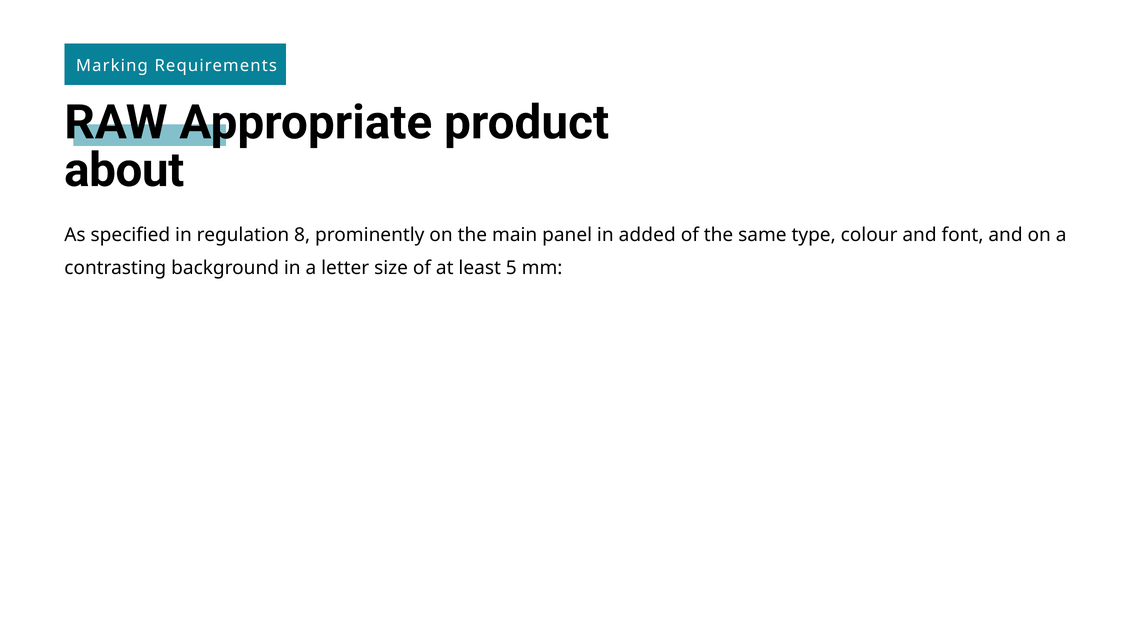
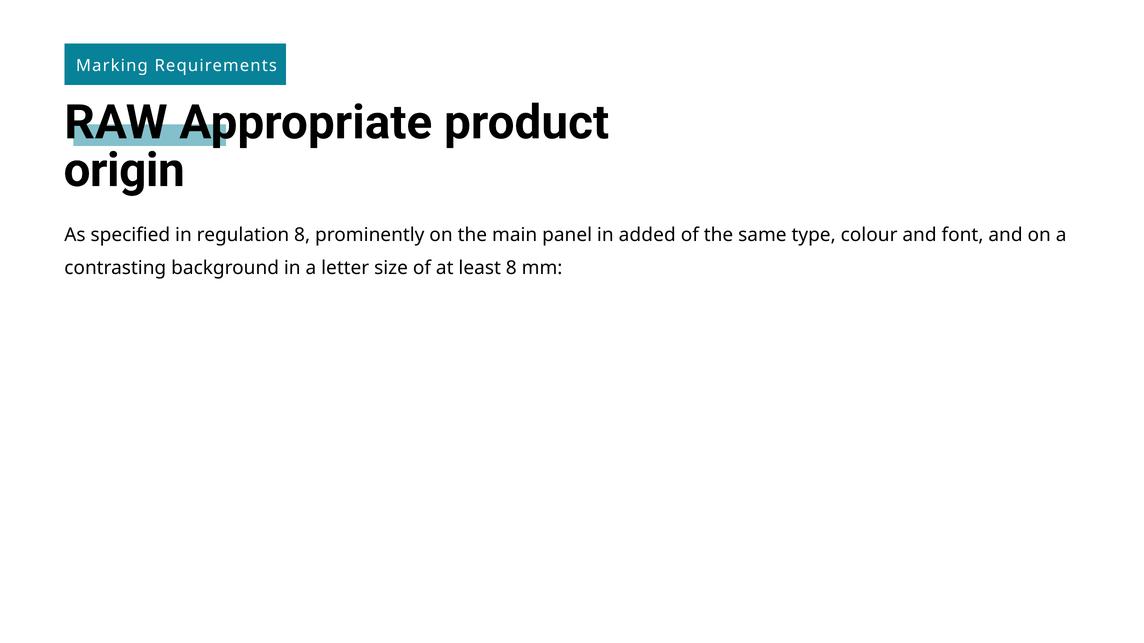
about: about -> origin (124, 170)
least 5: 5 -> 8 (511, 268)
